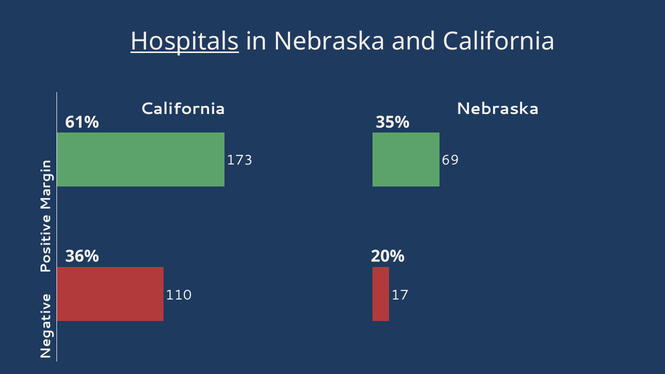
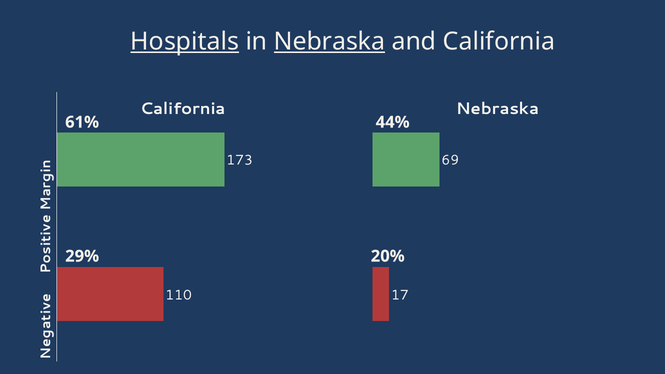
Nebraska underline: none -> present (329, 41)
35%: 35% -> 44% (393, 122)
36%: 36% -> 29% (82, 256)
